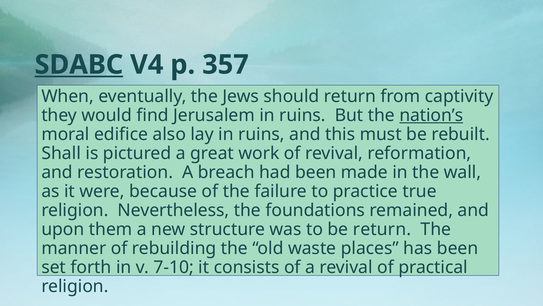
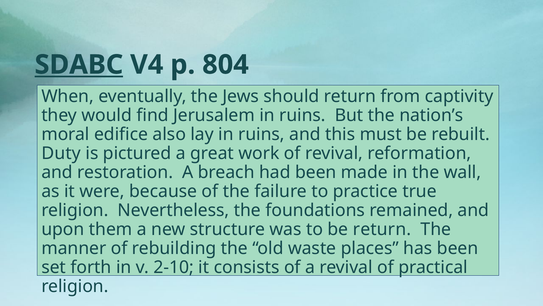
357: 357 -> 804 (225, 65)
nation’s underline: present -> none (431, 115)
Shall: Shall -> Duty (61, 153)
7-10: 7-10 -> 2-10 (174, 267)
